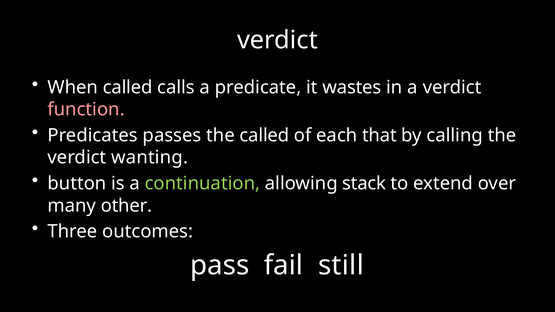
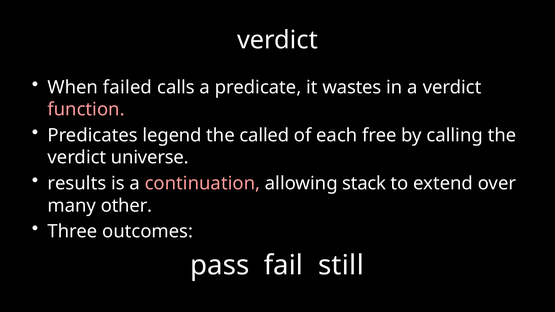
When called: called -> failed (127, 87)
passes: passes -> legend (172, 135)
that: that -> free (379, 135)
wanting: wanting -> universe (150, 158)
button: button -> results (77, 184)
continuation colour: light green -> pink (202, 184)
